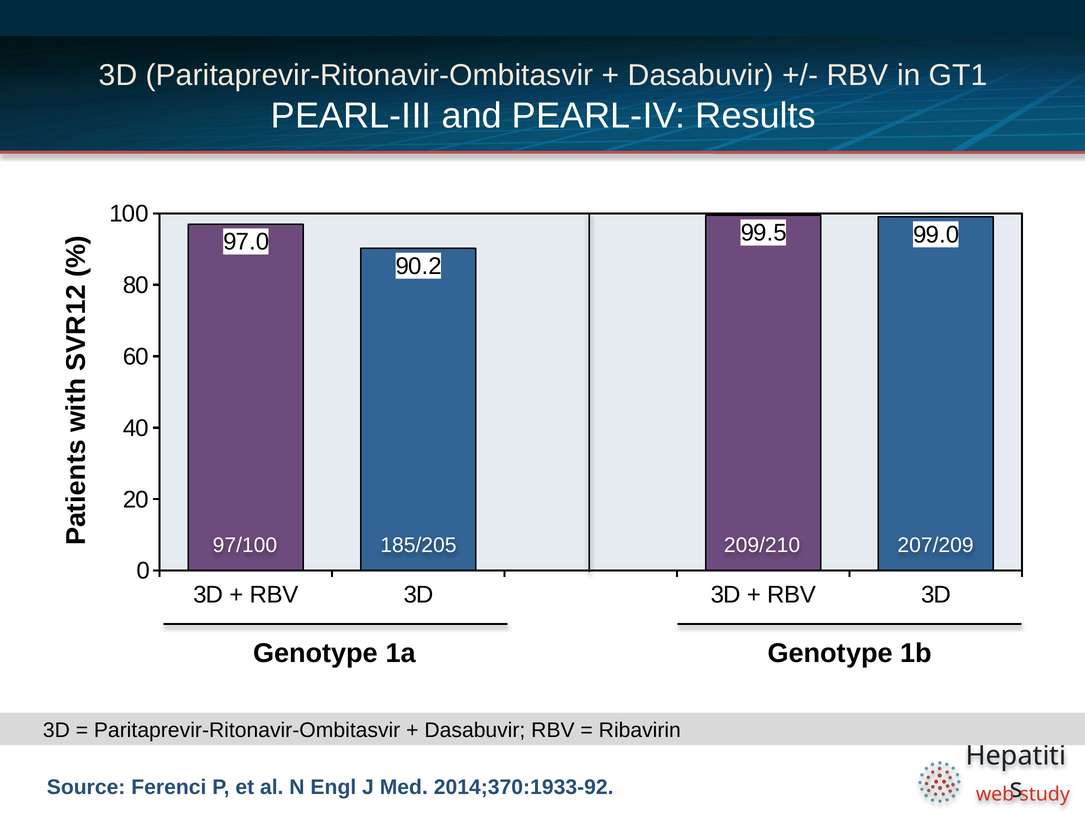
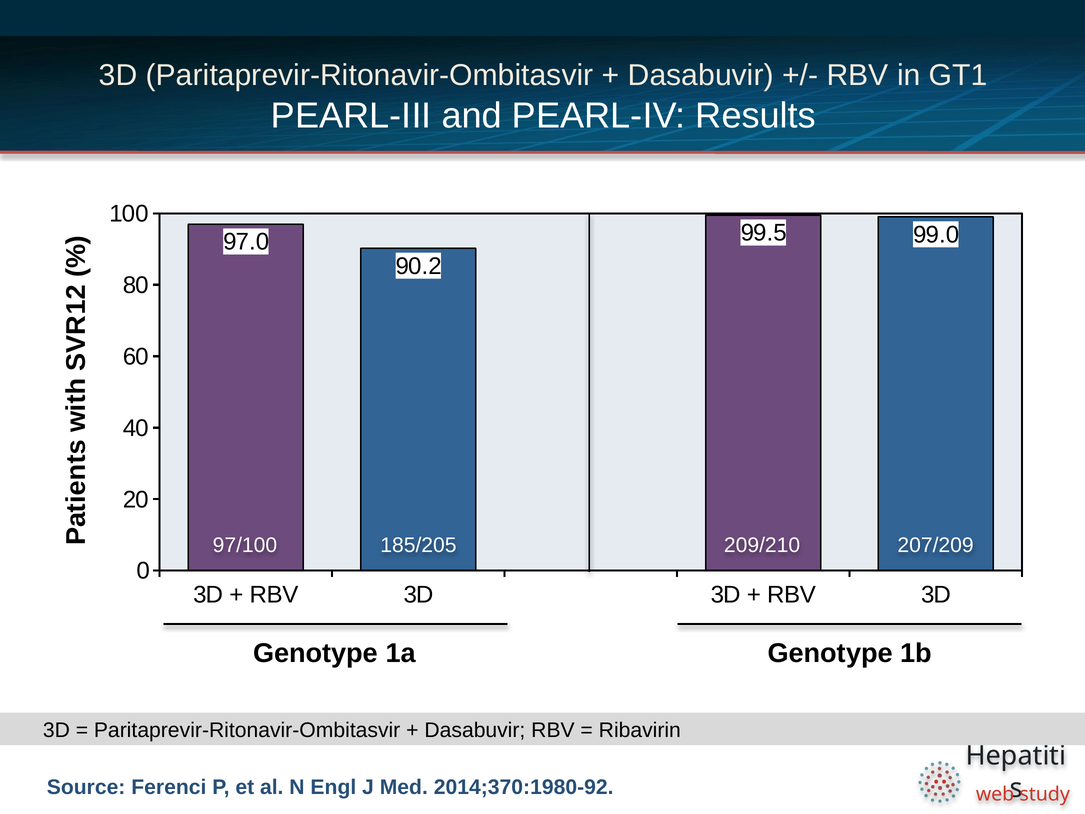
2014;370:1933-92: 2014;370:1933-92 -> 2014;370:1980-92 (524, 787)
